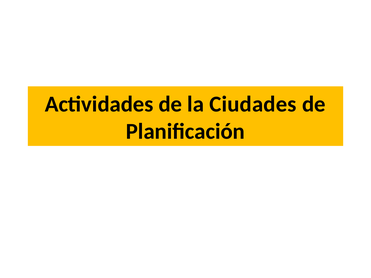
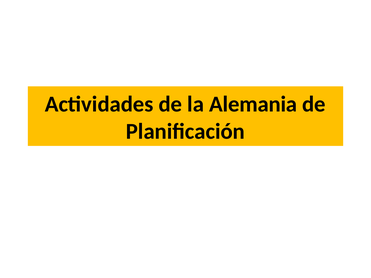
Ciudades: Ciudades -> Alemania (253, 104)
